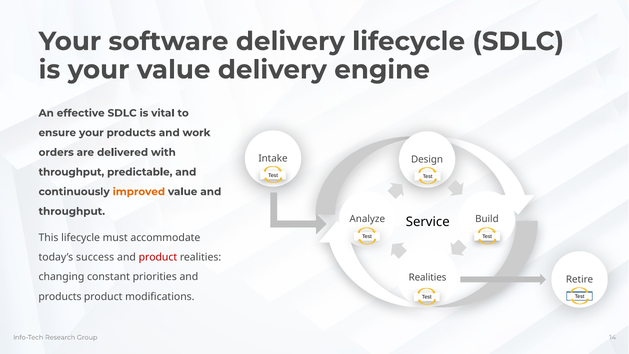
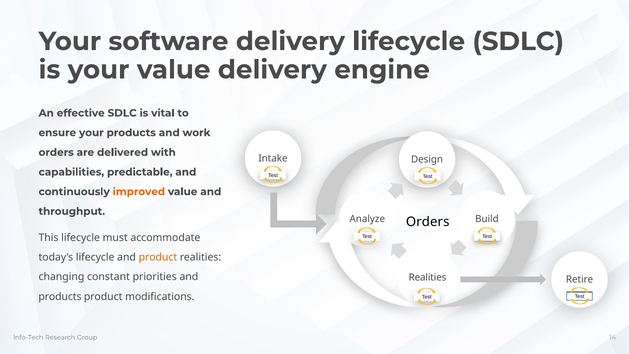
throughput: throughput -> capabilities (71, 172)
Service: Service -> Orders (428, 222)
today’s success: success -> lifecycle (95, 257)
product colour: red -> orange (158, 257)
